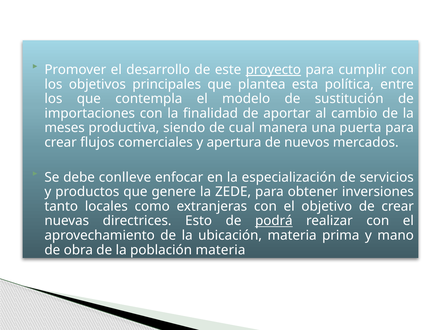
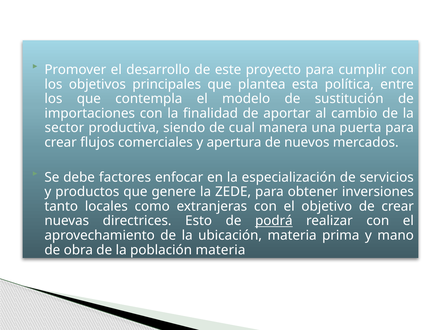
proyecto underline: present -> none (273, 70)
meses: meses -> sector (64, 128)
conlleve: conlleve -> factores (125, 177)
